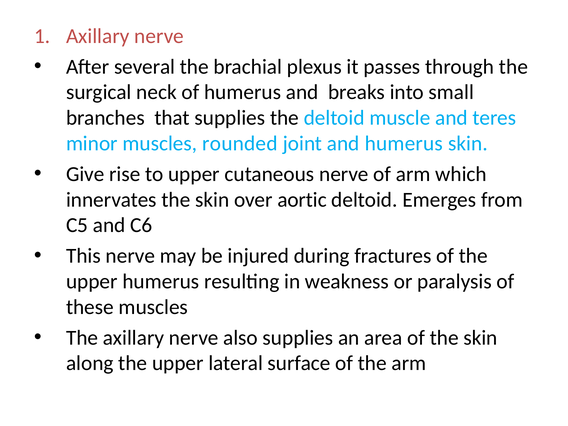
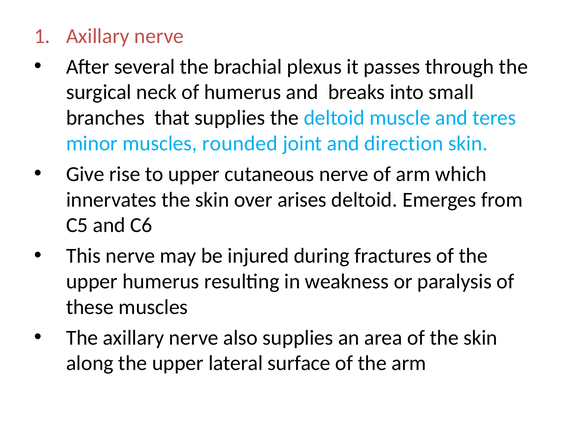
and humerus: humerus -> direction (404, 143)
aortic: aortic -> arises (302, 200)
